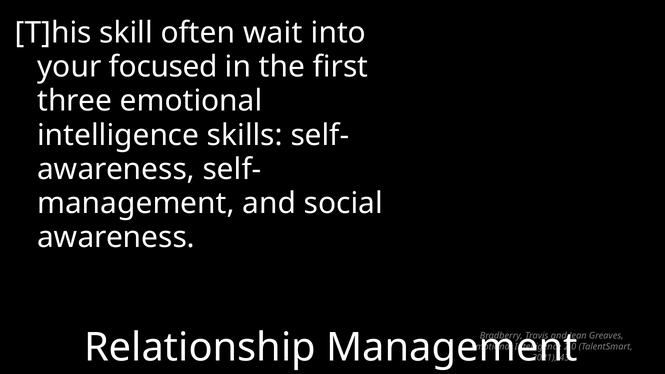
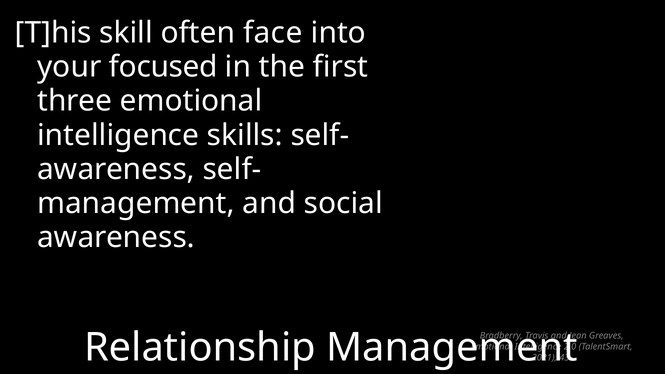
wait: wait -> face (273, 33)
